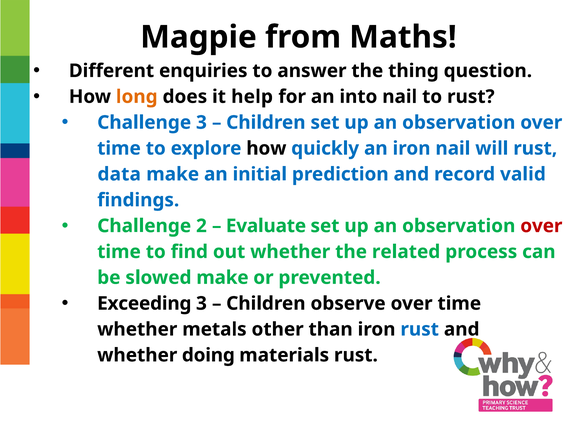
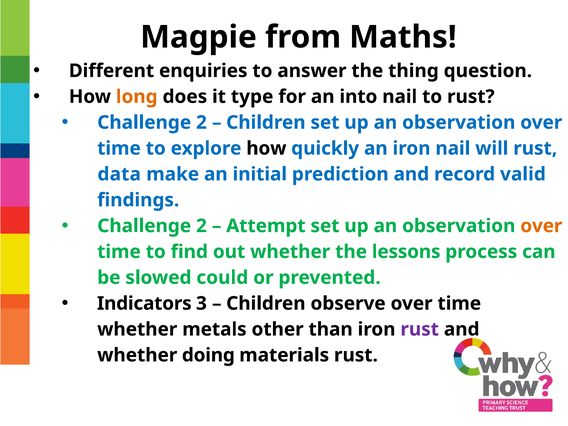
help: help -> type (252, 97)
3: 3 -> 2 (201, 123)
Evaluate: Evaluate -> Attempt (266, 226)
over colour: red -> orange (541, 226)
related: related -> lessons (406, 252)
slowed make: make -> could (222, 278)
Exceeding: Exceeding -> Indicators (144, 303)
rust colour: blue -> purple (420, 329)
